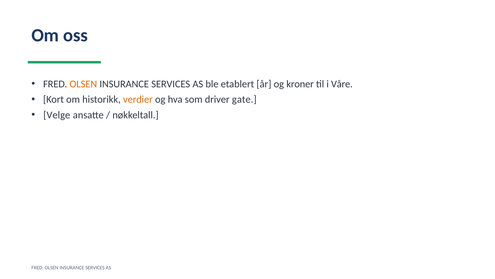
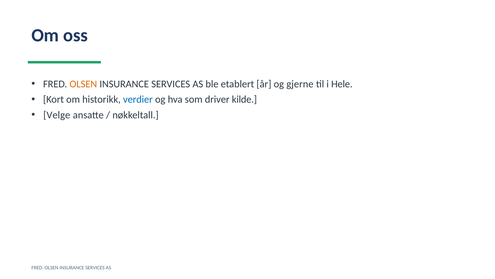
kroner: kroner -> gjerne (300, 84)
Våre: Våre -> Hele (342, 84)
verdier colour: orange -> blue (138, 99)
gate: gate -> kilde (244, 99)
